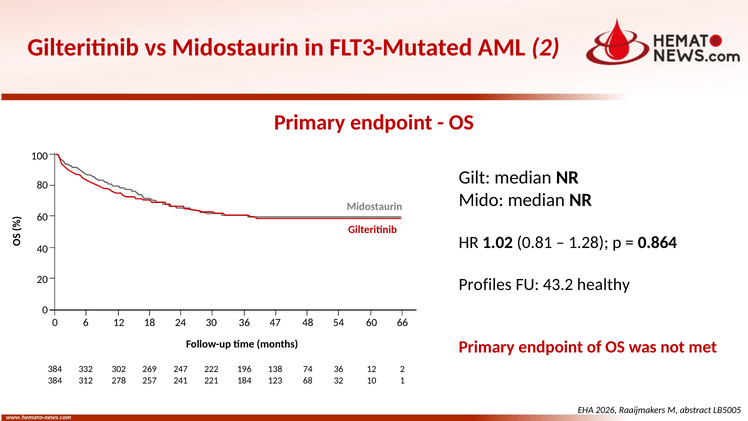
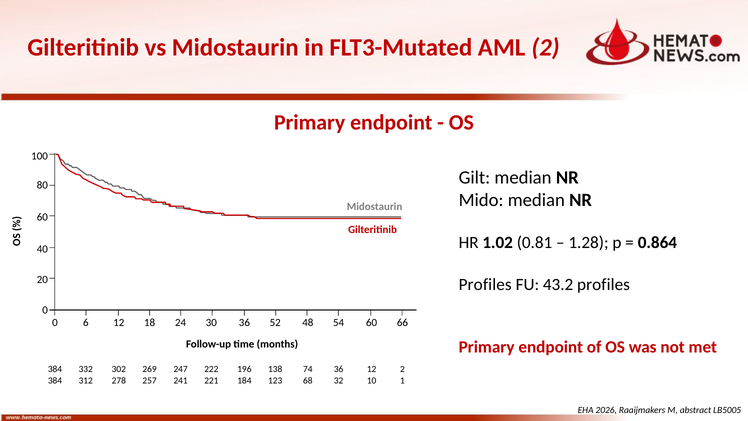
43.2 healthy: healthy -> profiles (604, 284)
47: 47 -> 52 (275, 322)
